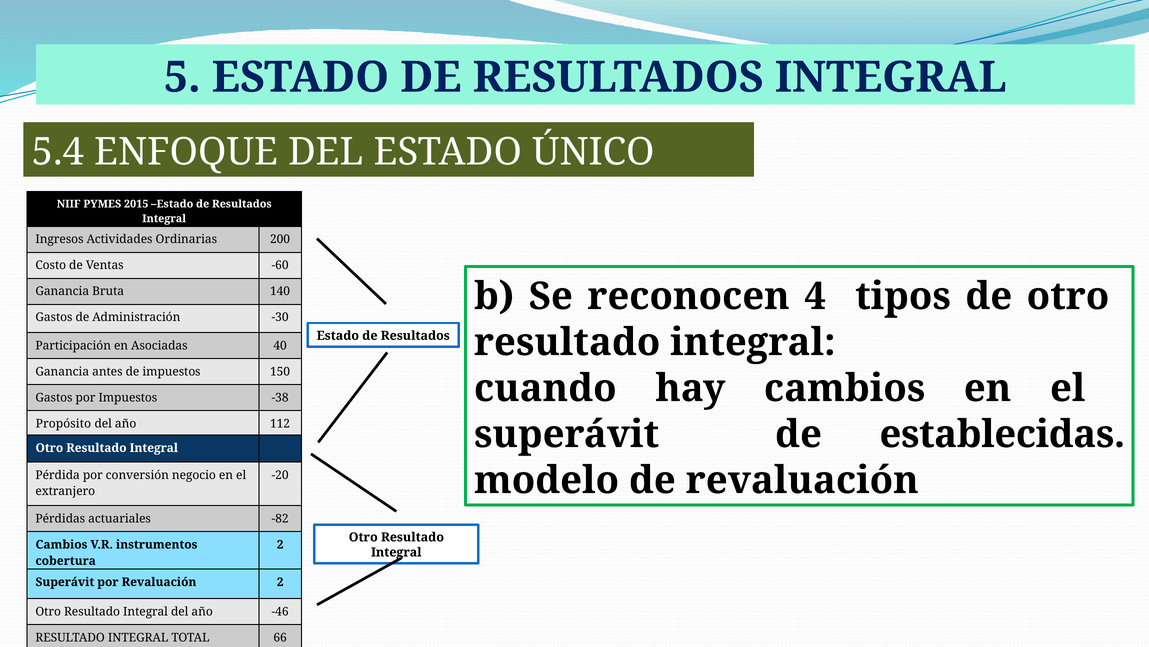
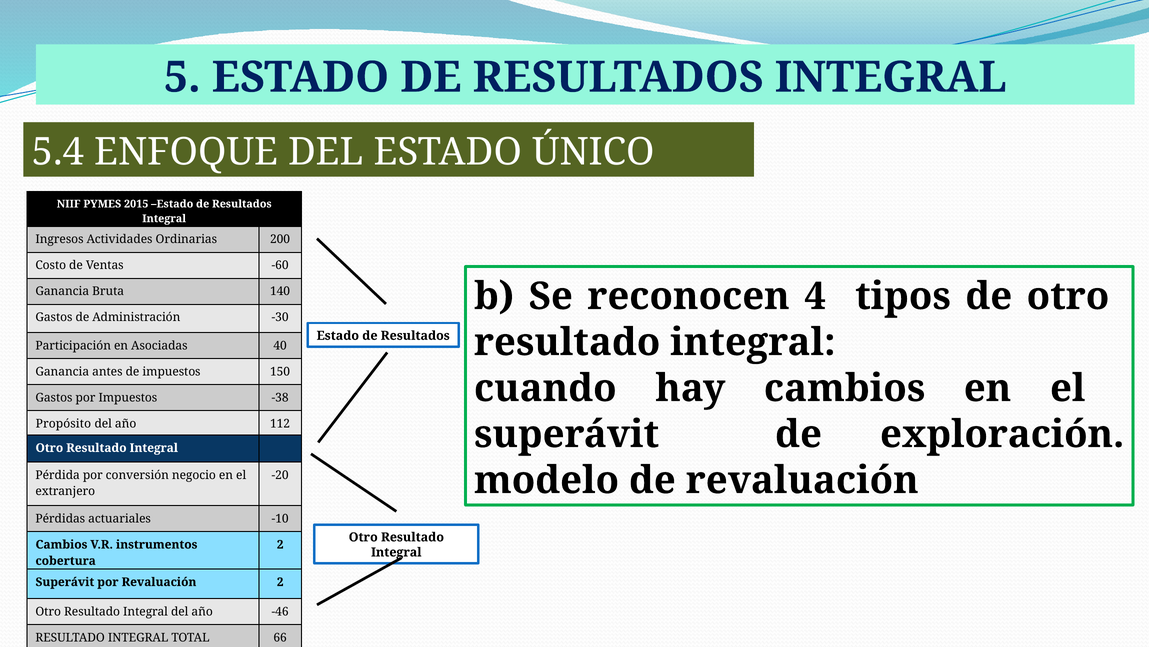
establecidas: establecidas -> exploración (1002, 434)
-82: -82 -> -10 (280, 518)
